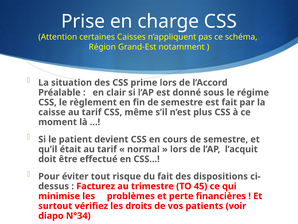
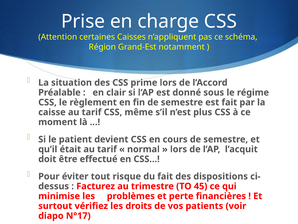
N°34: N°34 -> N°17 (78, 215)
